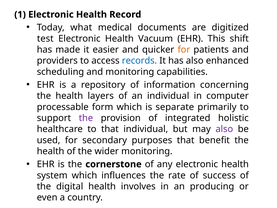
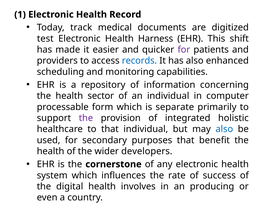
what: what -> track (81, 27)
Vacuum: Vacuum -> Harness (156, 39)
for colour: orange -> purple (184, 50)
layers: layers -> sector (101, 96)
also colour: purple -> blue (224, 129)
wider monitoring: monitoring -> developers (147, 151)
